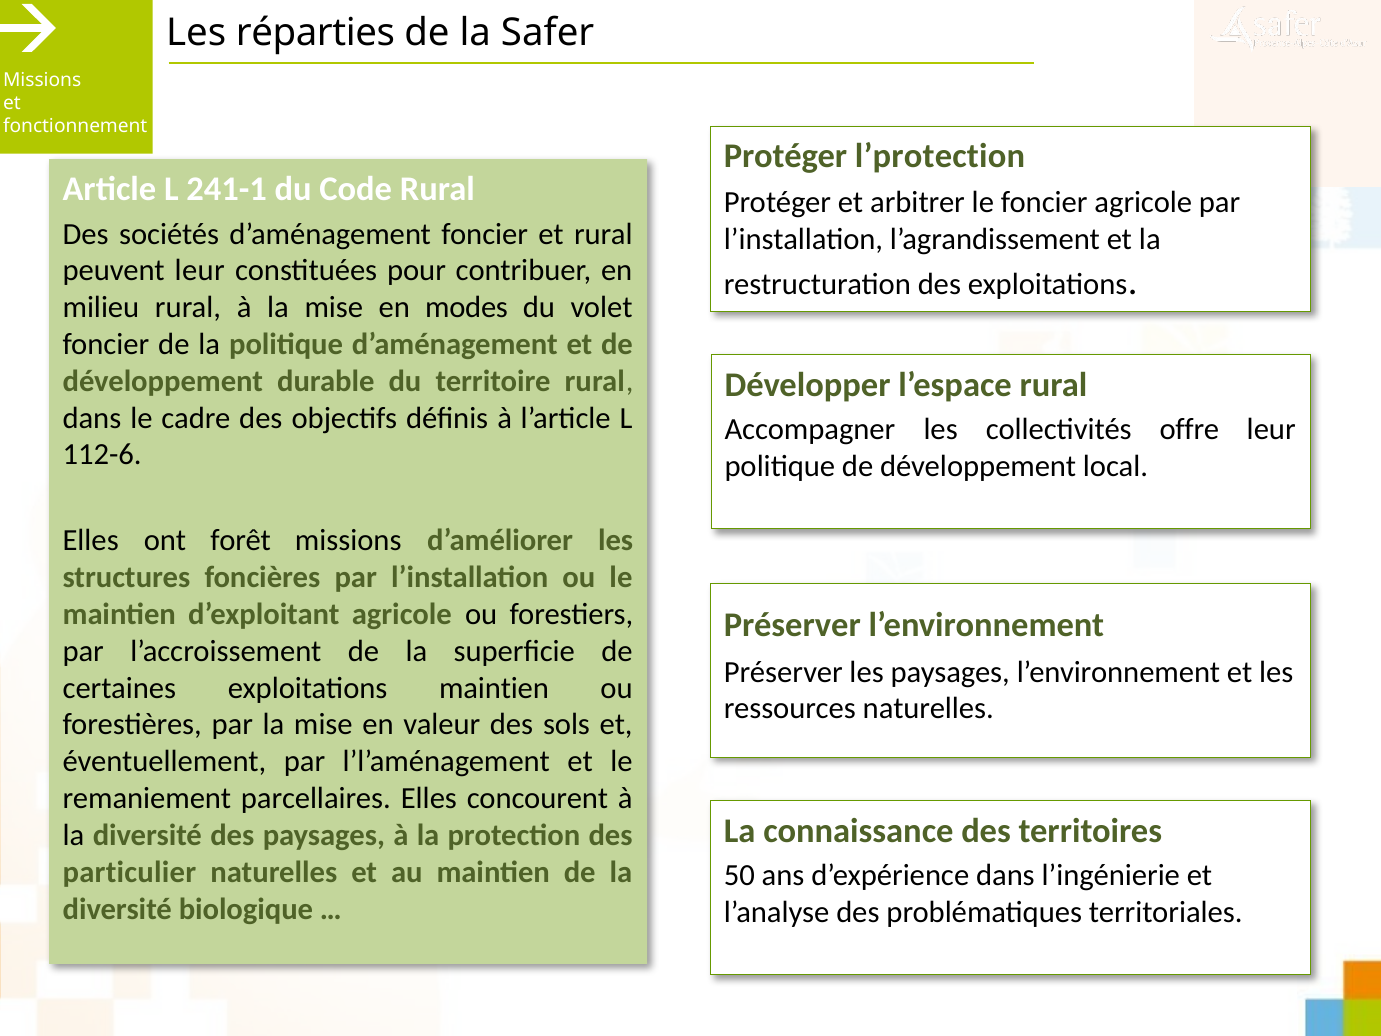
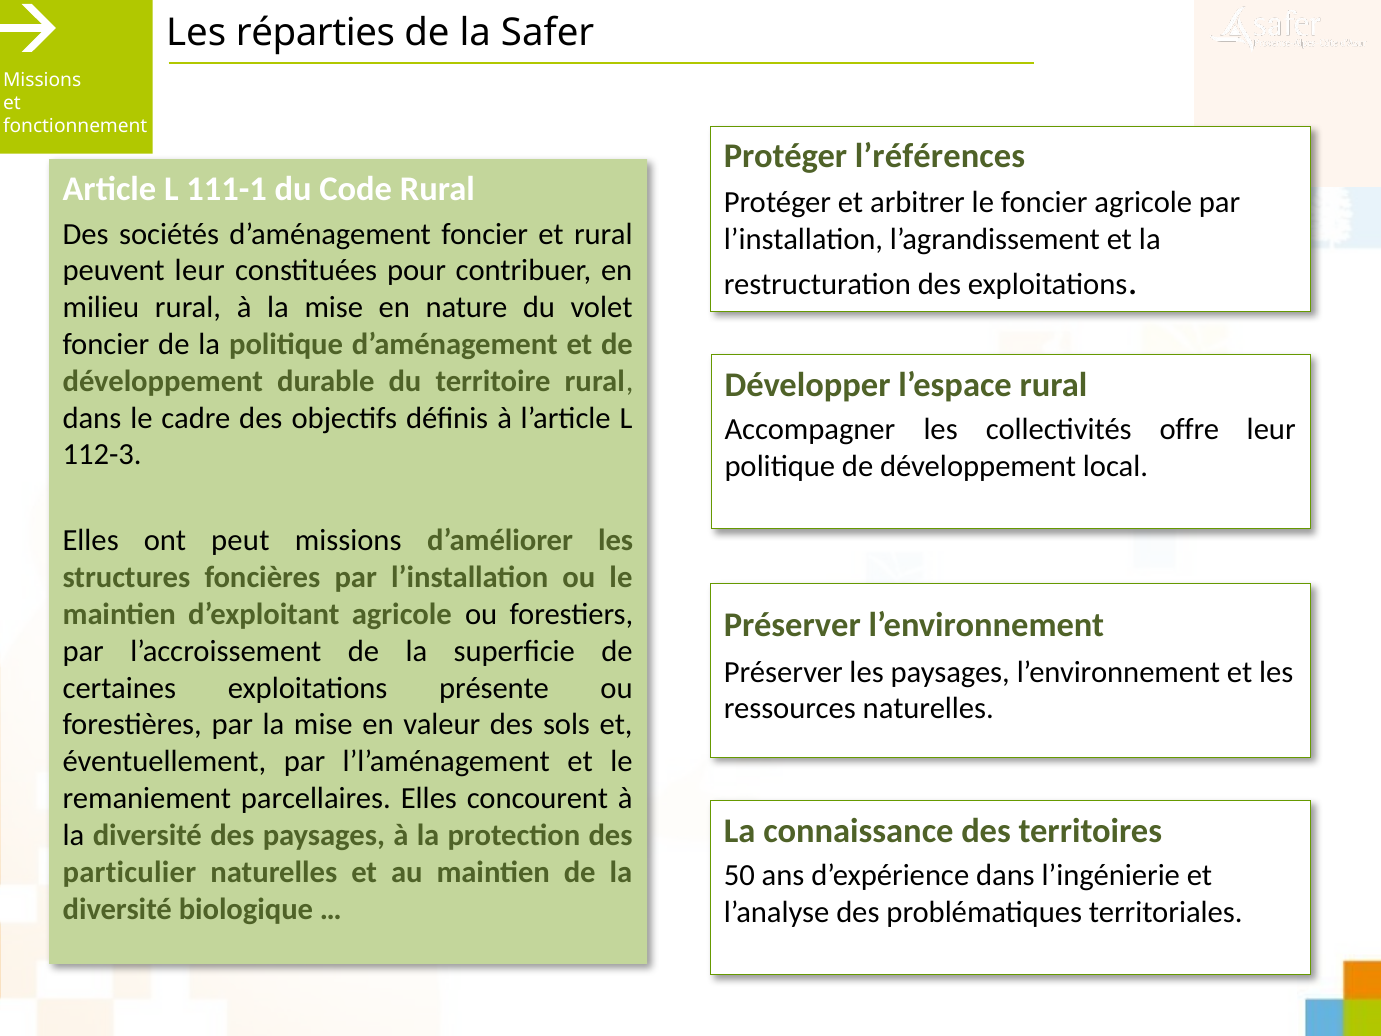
l’protection: l’protection -> l’références (940, 156)
241-1: 241-1 -> 111-1 (227, 189)
modes: modes -> nature (467, 308)
112-6: 112-6 -> 112-3 (102, 455)
forêt: forêt -> peut (240, 541)
exploitations maintien: maintien -> présente (494, 688)
